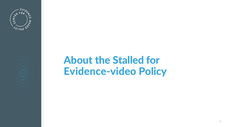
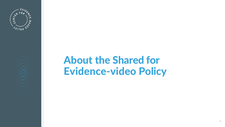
Stalled: Stalled -> Shared (128, 60)
